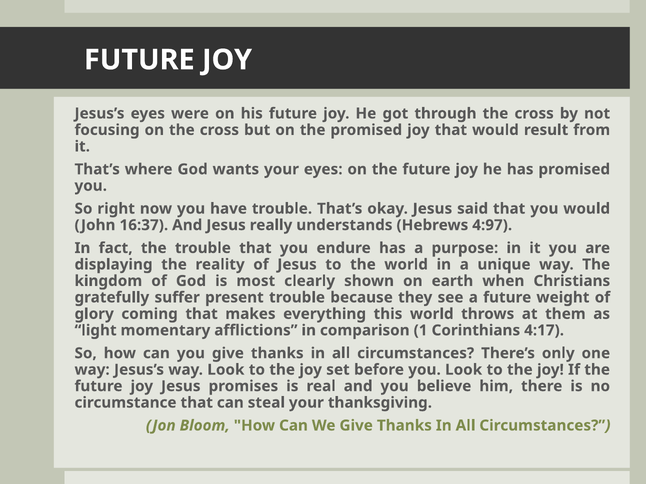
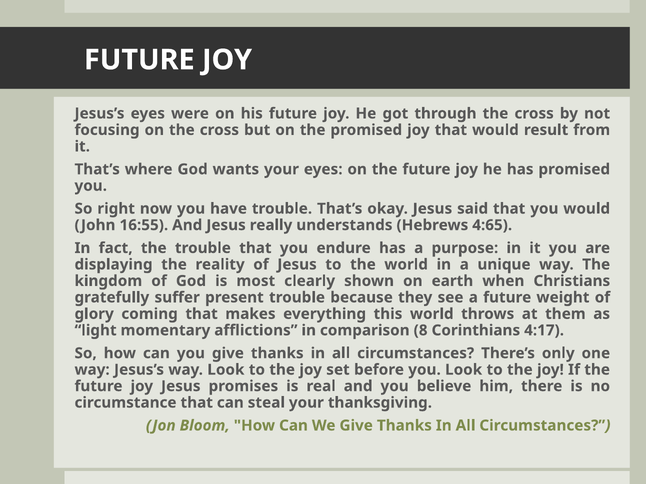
16:37: 16:37 -> 16:55 (144, 225)
4:97: 4:97 -> 4:65 (492, 225)
1: 1 -> 8 (421, 331)
